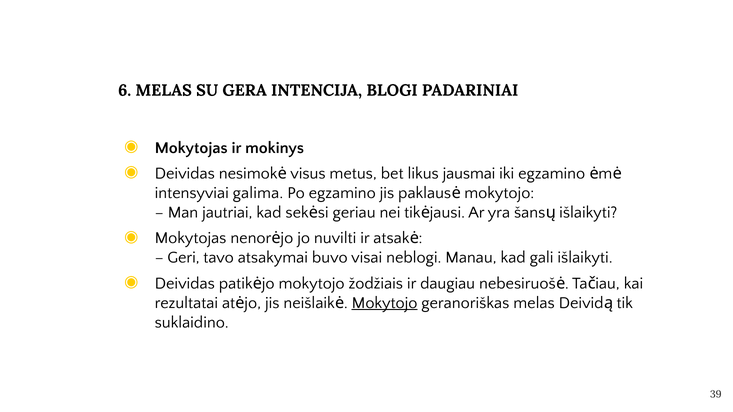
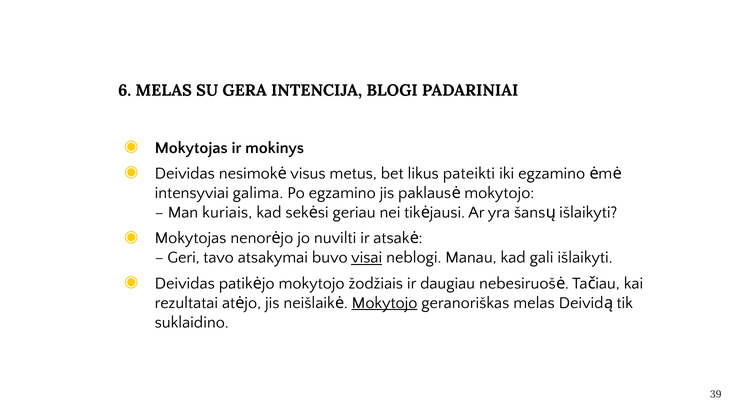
jausmai: jausmai -> pateikti (469, 173)
jautriai: jautriai -> kuriais (227, 213)
visai underline: none -> present (367, 258)
